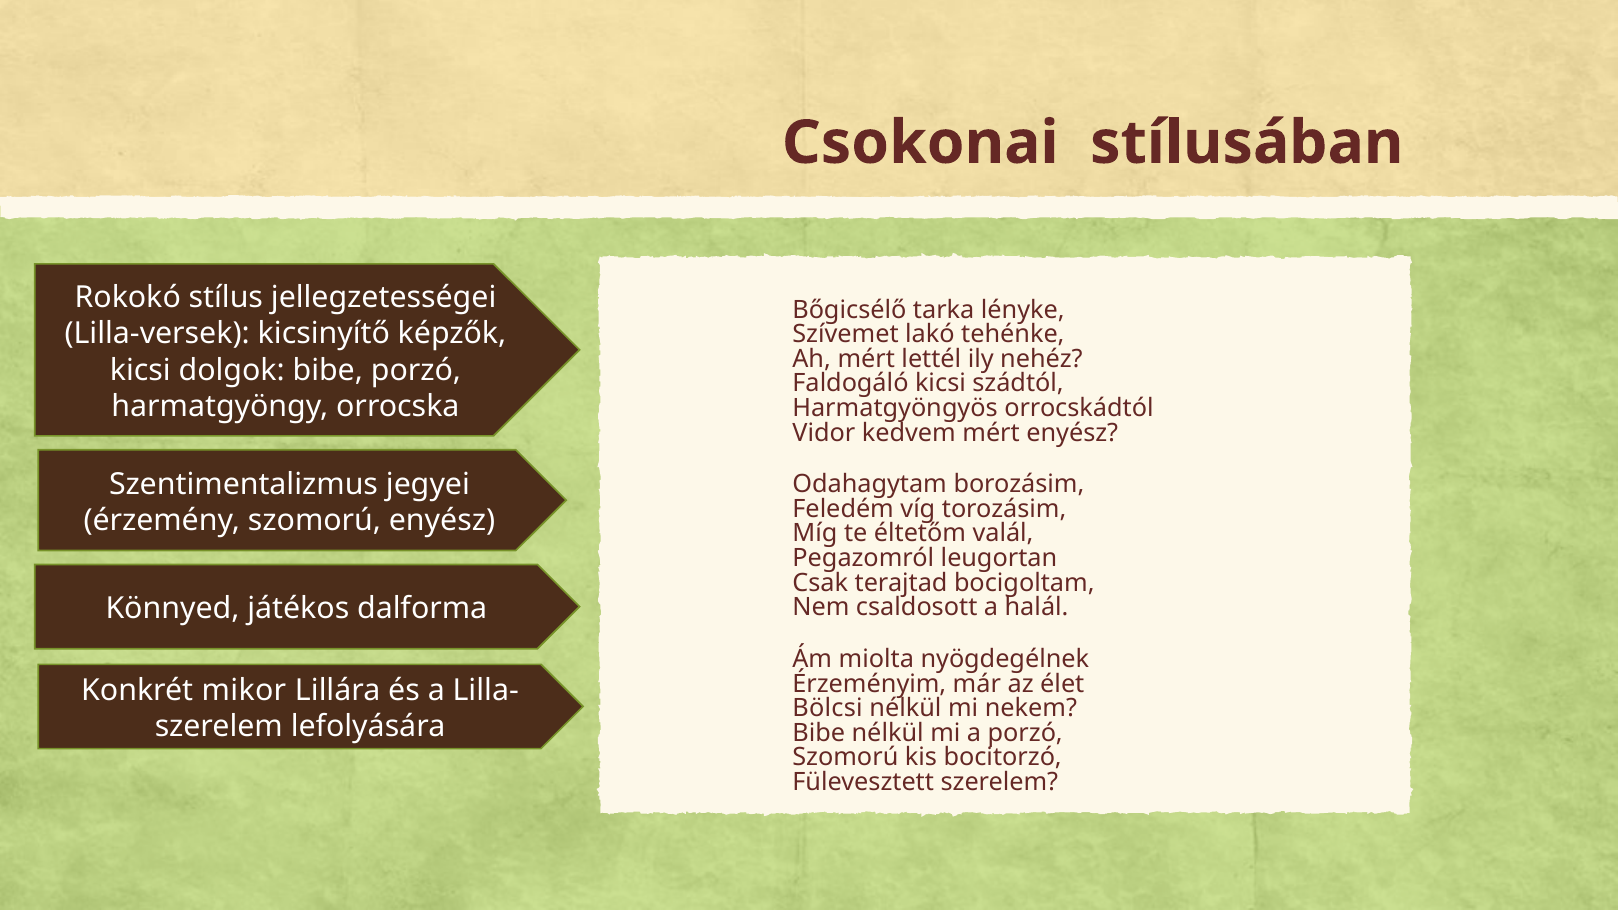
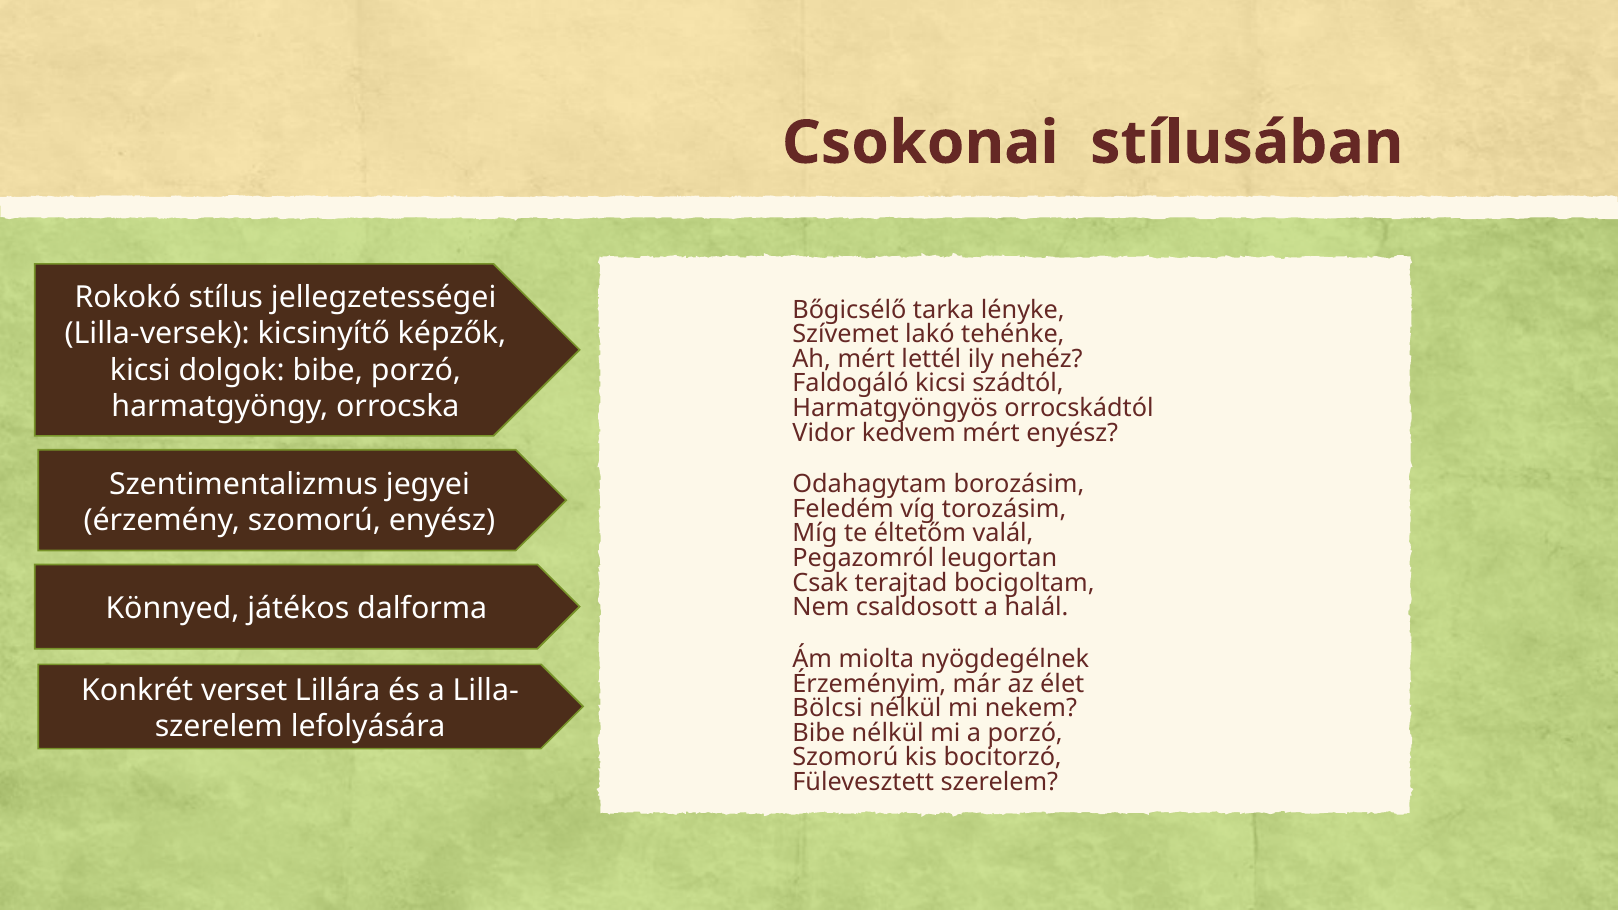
mikor: mikor -> verset (244, 691)
